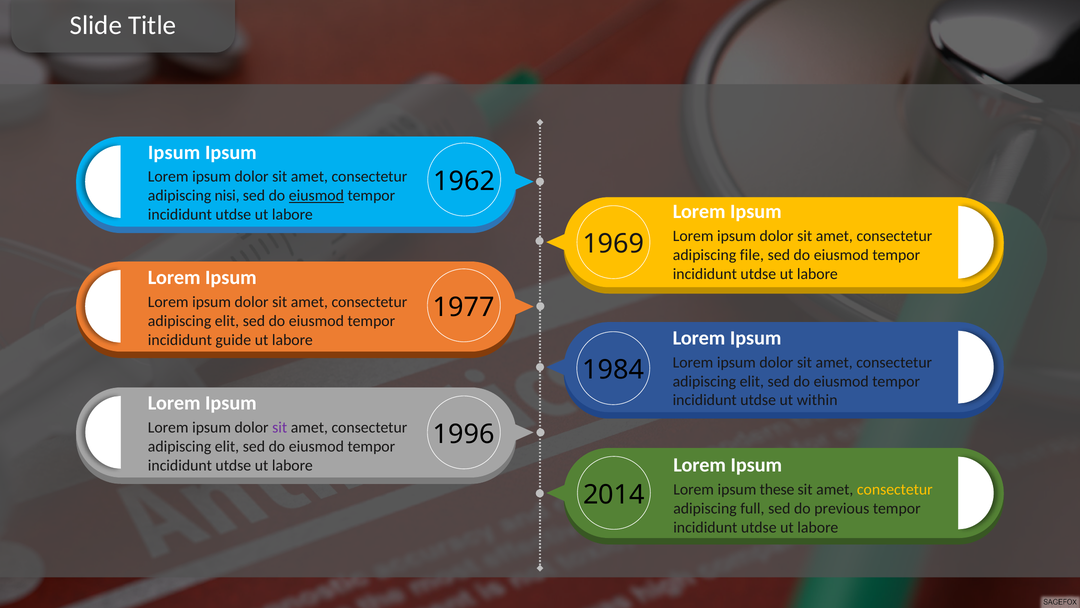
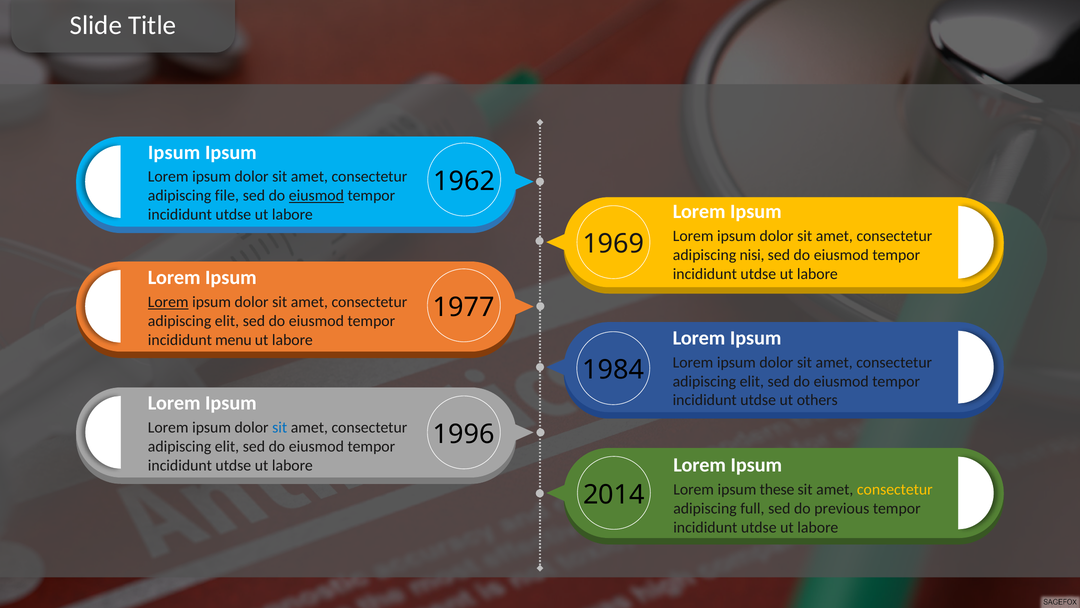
nisi: nisi -> file (227, 196)
file: file -> nisi (752, 255)
Lorem underline: none -> present (168, 302)
guide: guide -> menu (233, 340)
within: within -> others (817, 400)
sit colour: purple -> blue (280, 427)
